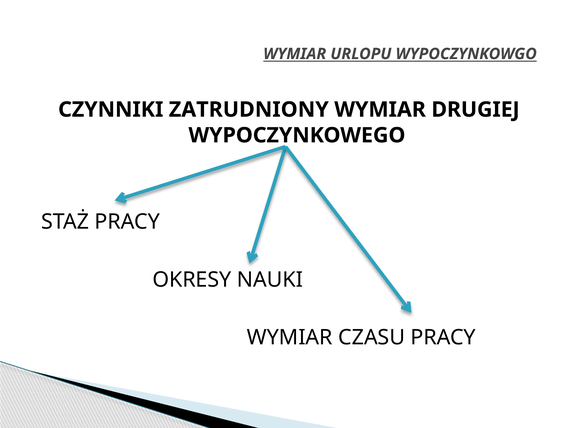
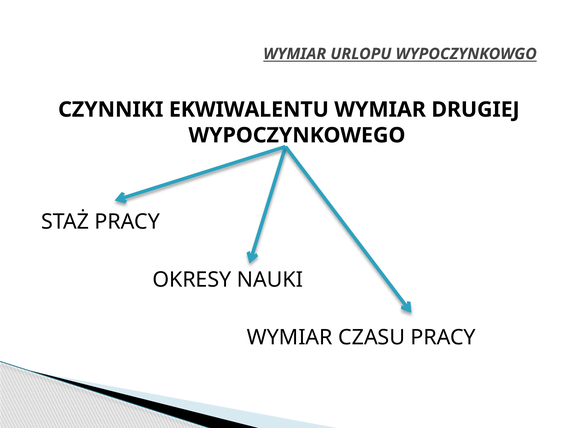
ZATRUDNIONY: ZATRUDNIONY -> EKWIWALENTU (249, 110)
